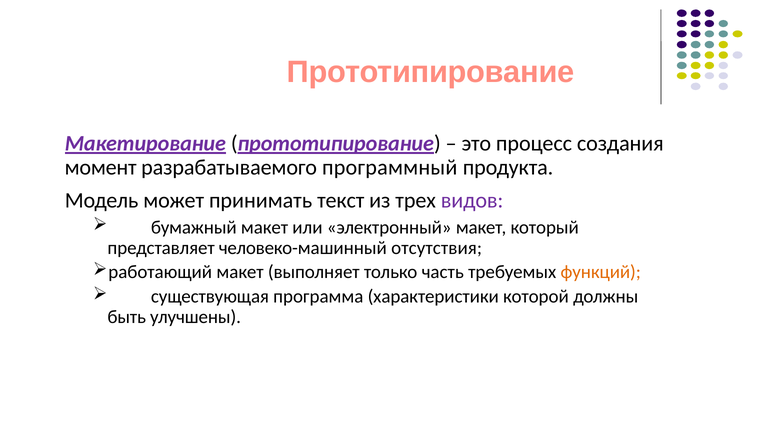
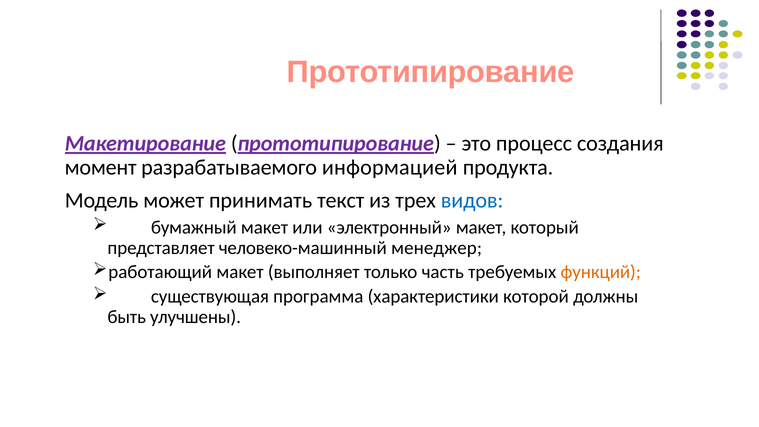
программный: программный -> информацией (390, 168)
видов colour: purple -> blue (472, 201)
отсутствия: отсутствия -> менеджер (437, 248)
